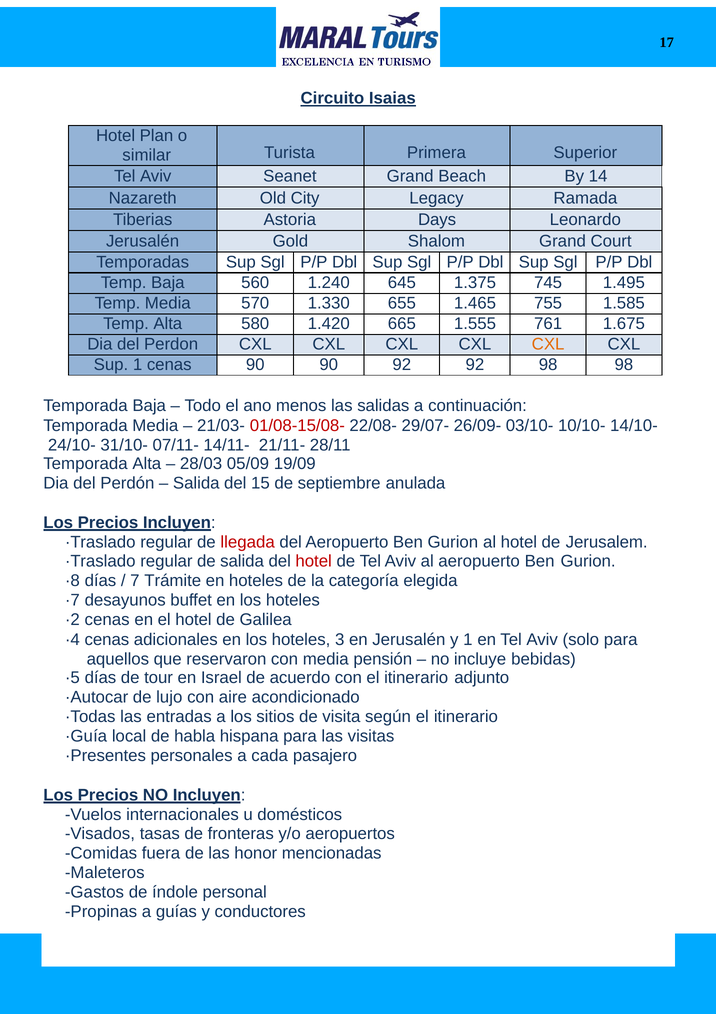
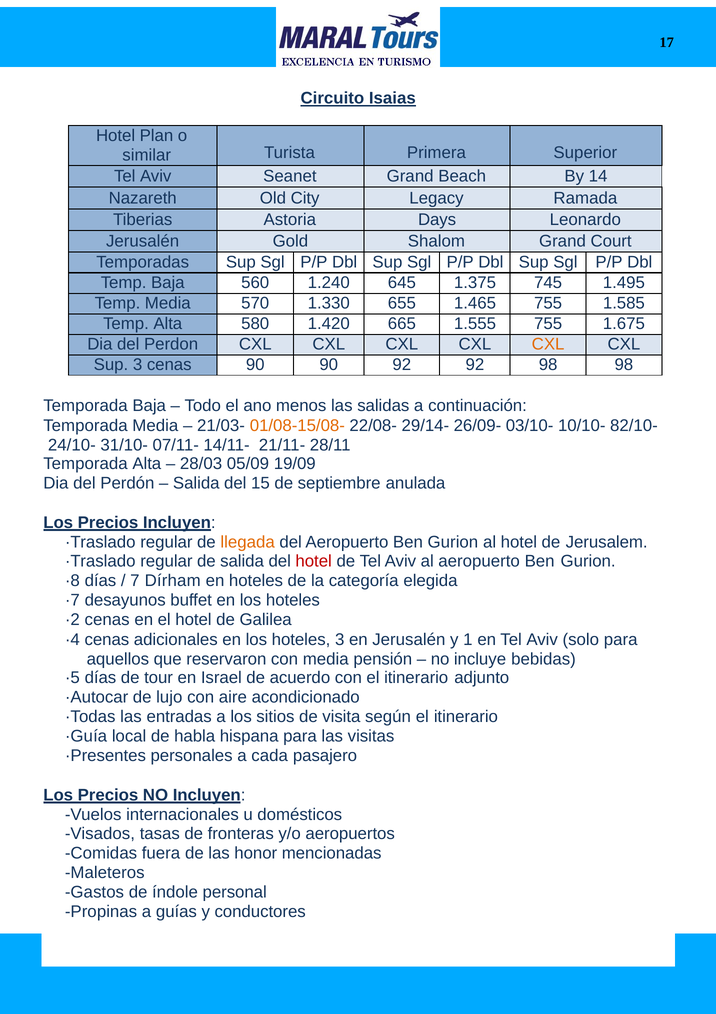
1.555 761: 761 -> 755 (548, 324)
Sup 1: 1 -> 3 (138, 365)
01/08-15/08- colour: red -> orange (297, 425)
29/07-: 29/07- -> 29/14- (425, 425)
14/10-: 14/10- -> 82/10- (634, 425)
llegada colour: red -> orange (248, 542)
Trámite: Trámite -> Dírham (173, 580)
